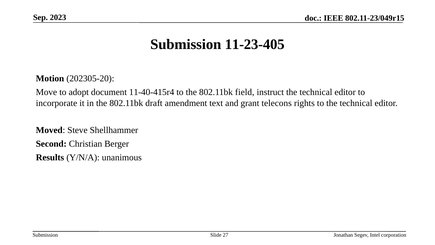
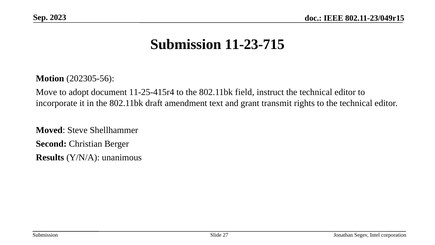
11-23-405: 11-23-405 -> 11-23-715 (255, 44)
202305-20: 202305-20 -> 202305-56 (90, 78)
11-40-415r4: 11-40-415r4 -> 11-25-415r4 (152, 92)
telecons: telecons -> transmit (277, 103)
